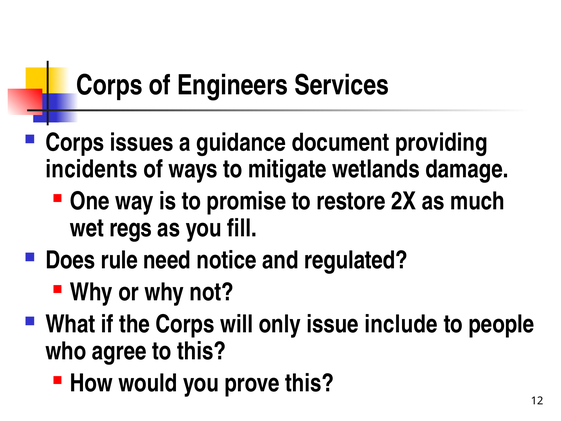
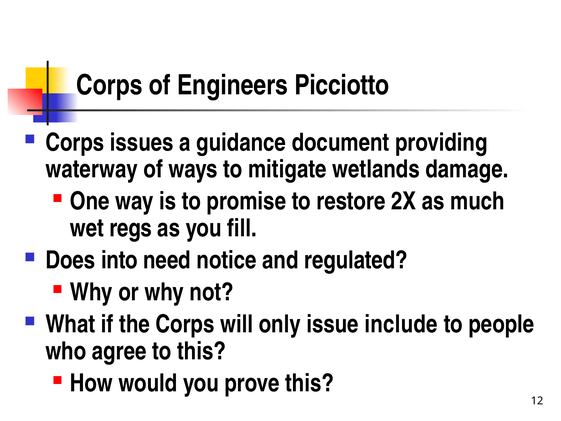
Services: Services -> Picciotto (342, 85)
incidents: incidents -> waterway (92, 169)
rule: rule -> into (119, 260)
